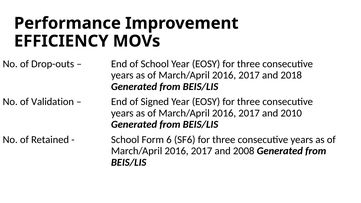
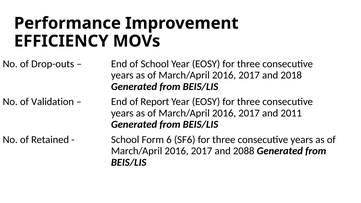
Signed: Signed -> Report (155, 102)
2010: 2010 -> 2011 (291, 113)
2008: 2008 -> 2088 (244, 151)
